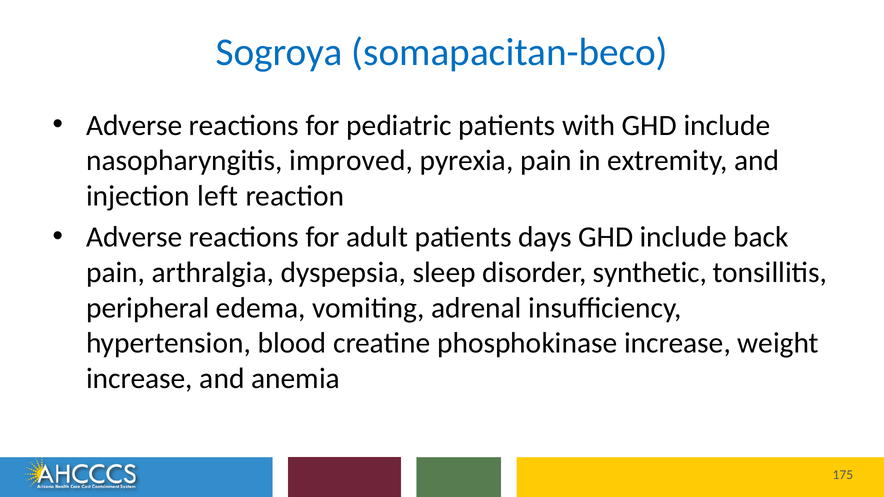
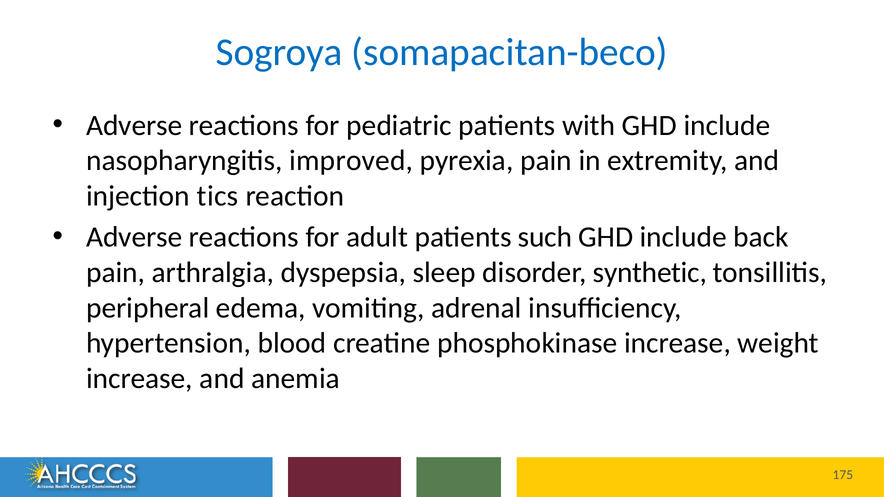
left: left -> tics (218, 196)
days: days -> such (545, 237)
